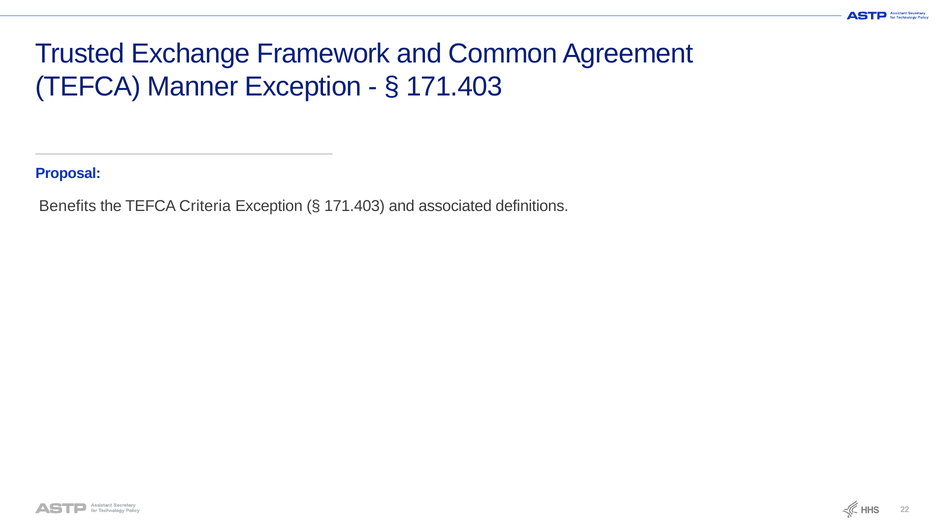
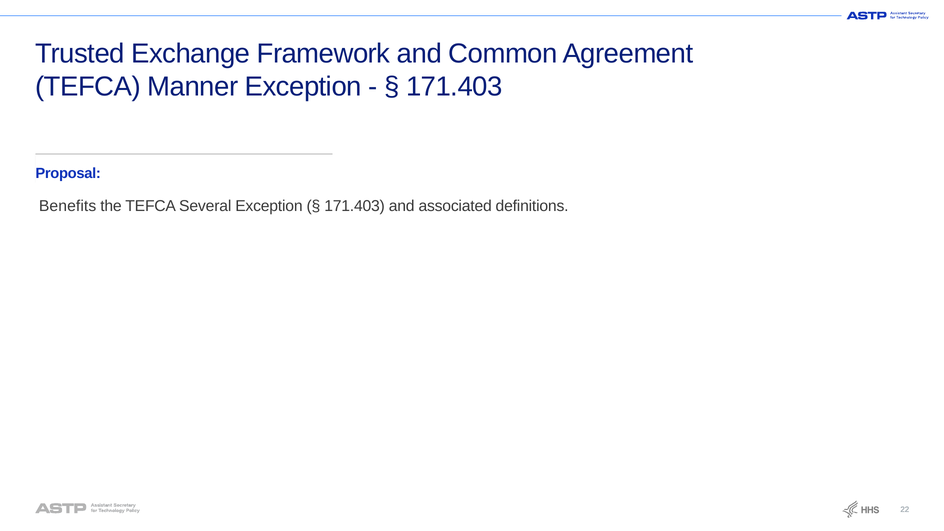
Criteria: Criteria -> Several (205, 206)
